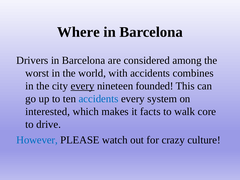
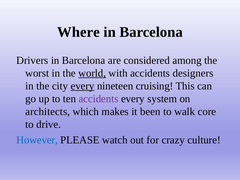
world underline: none -> present (92, 73)
combines: combines -> designers (193, 73)
founded: founded -> cruising (155, 86)
accidents colour: blue -> purple (99, 99)
interested: interested -> architects (48, 112)
facts: facts -> been (150, 112)
